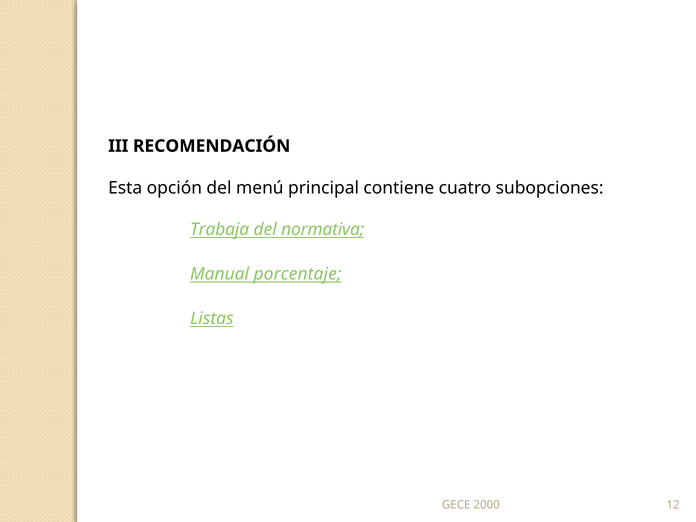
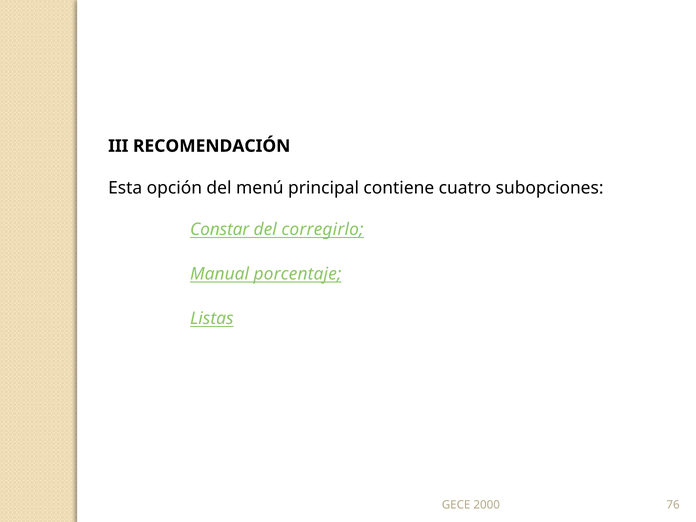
Trabaja: Trabaja -> Constar (220, 230)
normativa: normativa -> corregirlo (323, 230)
12: 12 -> 76 (673, 505)
